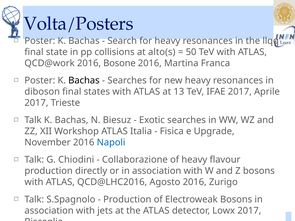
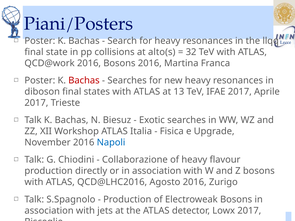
Volta/Posters: Volta/Posters -> Piani/Posters (79, 24)
50: 50 -> 32 (191, 52)
2016 Bosone: Bosone -> Bosons (119, 63)
Bachas colour: black -> red (84, 81)
